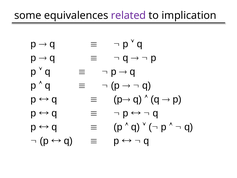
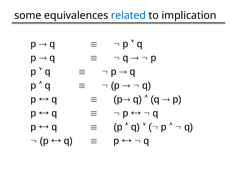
related colour: purple -> blue (128, 15)
